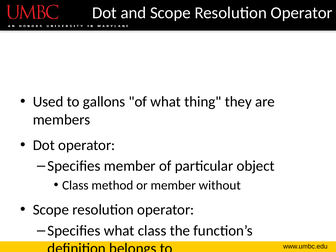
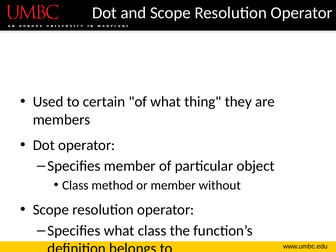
gallons: gallons -> certain (104, 102)
